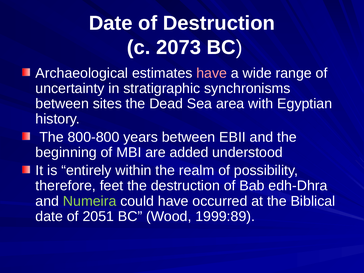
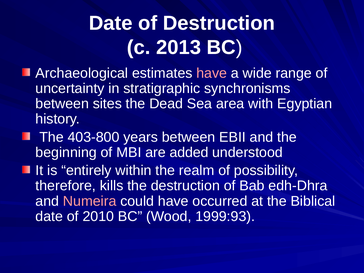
2073: 2073 -> 2013 (179, 47)
800-800: 800-800 -> 403-800 (94, 137)
feet: feet -> kills (112, 186)
Numeira colour: light green -> pink (90, 201)
2051: 2051 -> 2010 (98, 216)
1999:89: 1999:89 -> 1999:93 (225, 216)
